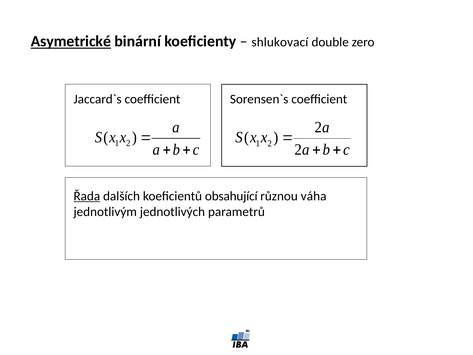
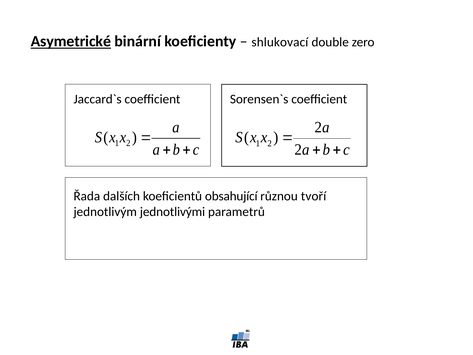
Řada underline: present -> none (87, 196)
váha: váha -> tvoří (314, 196)
jednotlivých: jednotlivých -> jednotlivými (173, 212)
